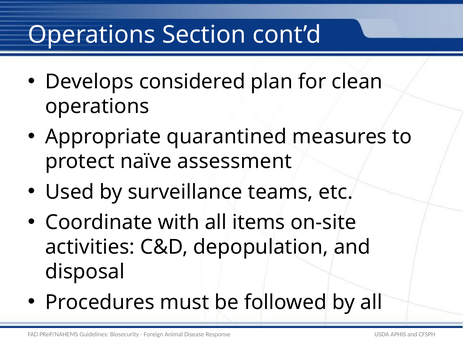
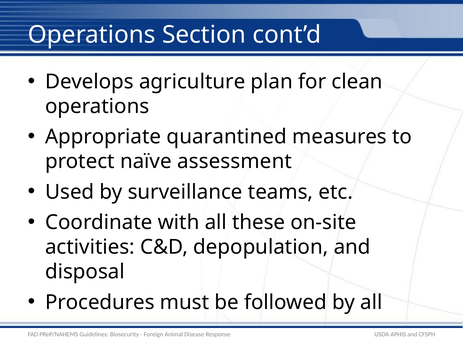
considered: considered -> agriculture (192, 82)
items: items -> these (259, 223)
